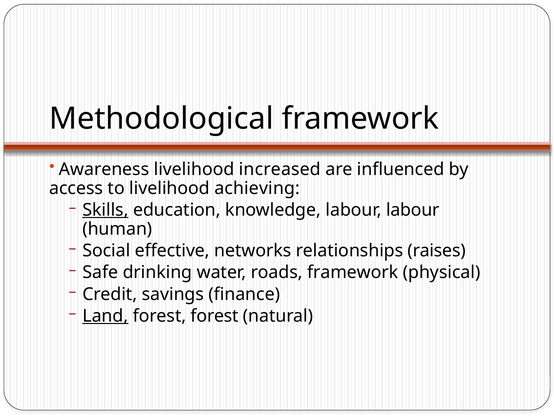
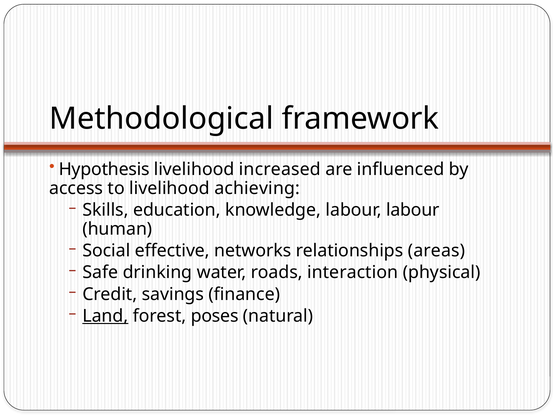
Awareness: Awareness -> Hypothesis (104, 169)
Skills underline: present -> none (105, 210)
raises: raises -> areas (436, 250)
roads framework: framework -> interaction (353, 272)
forest forest: forest -> poses (215, 315)
